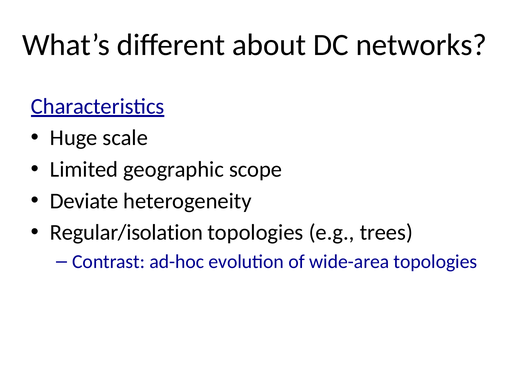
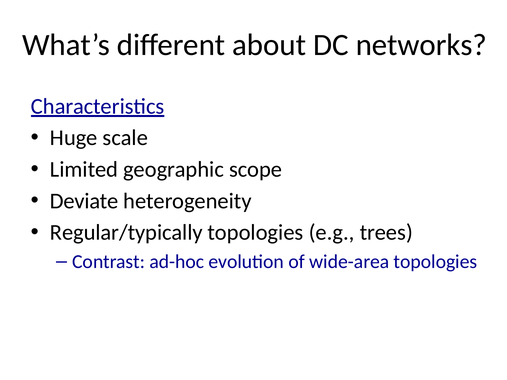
Regular/isolation: Regular/isolation -> Regular/typically (126, 233)
